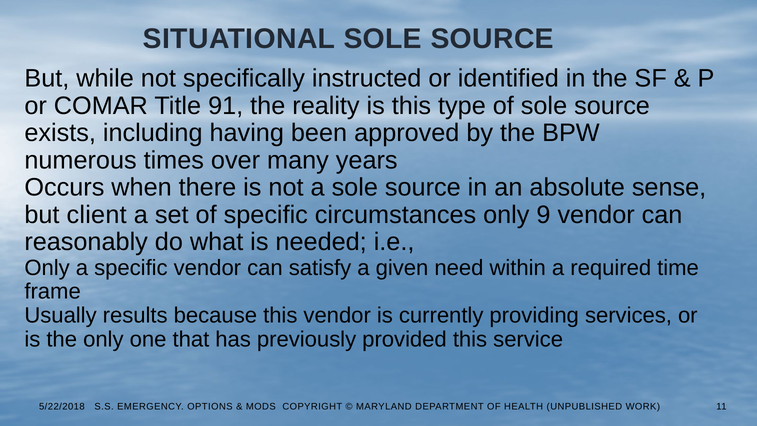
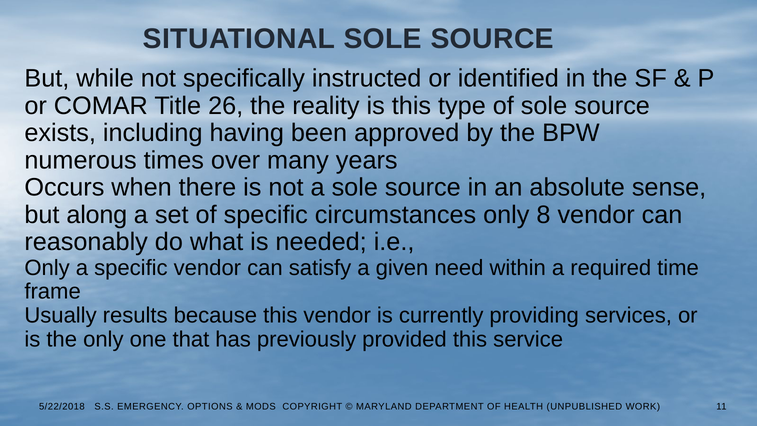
91: 91 -> 26 (226, 106)
client: client -> along (97, 215)
9: 9 -> 8 (543, 215)
